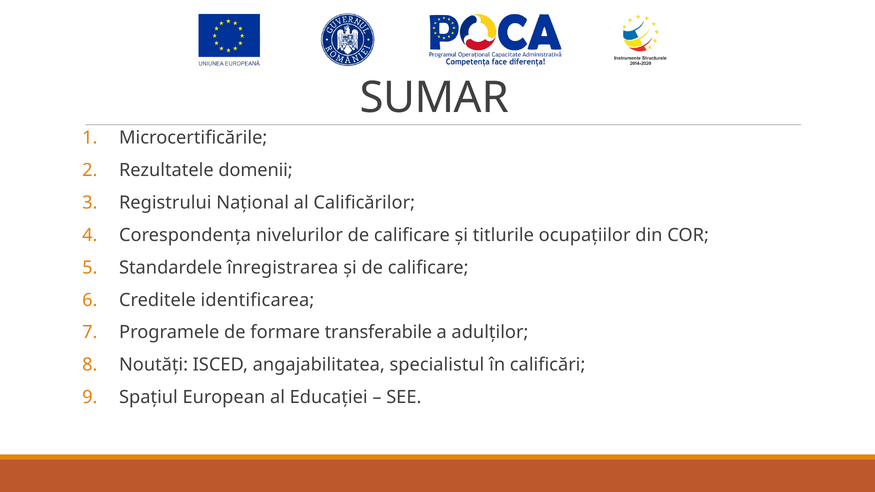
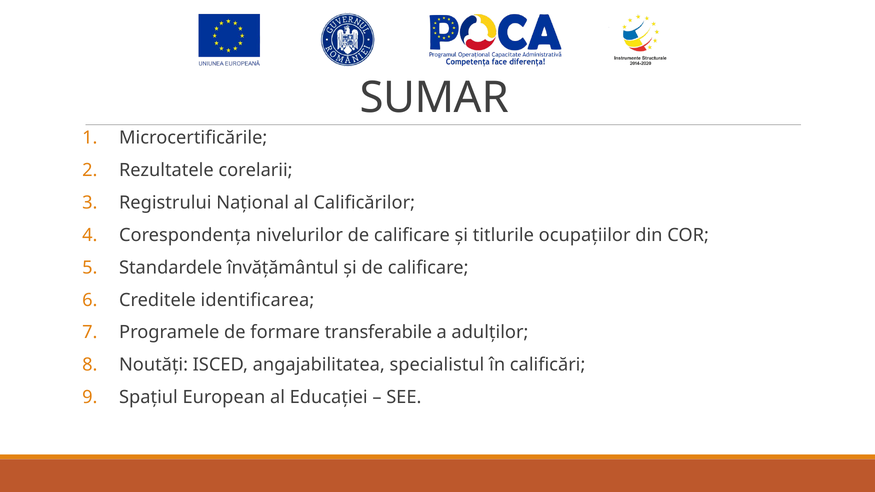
domenii: domenii -> corelarii (256, 170)
înregistrarea: înregistrarea -> învățământul (283, 268)
